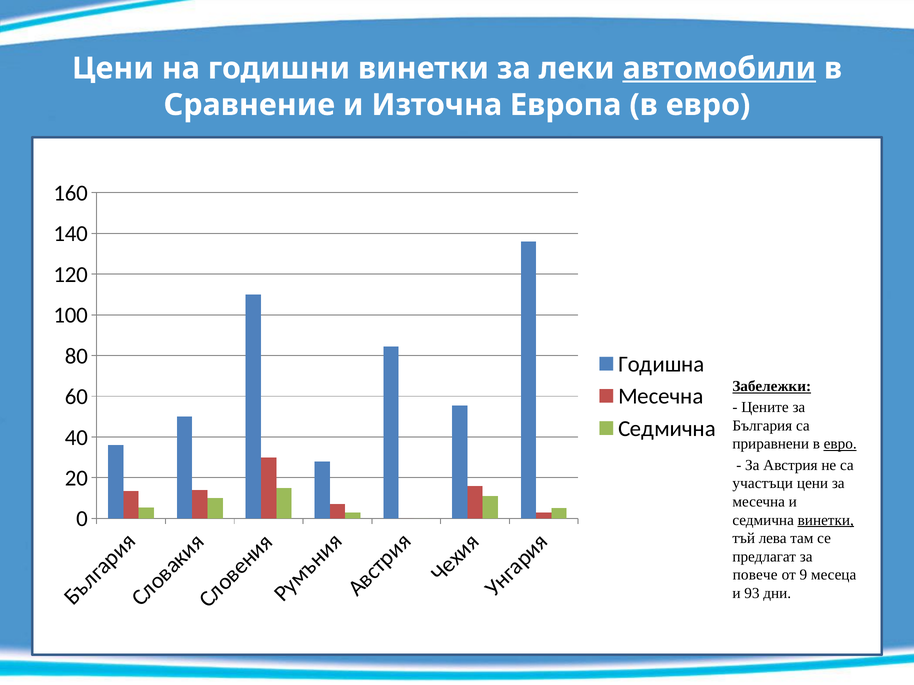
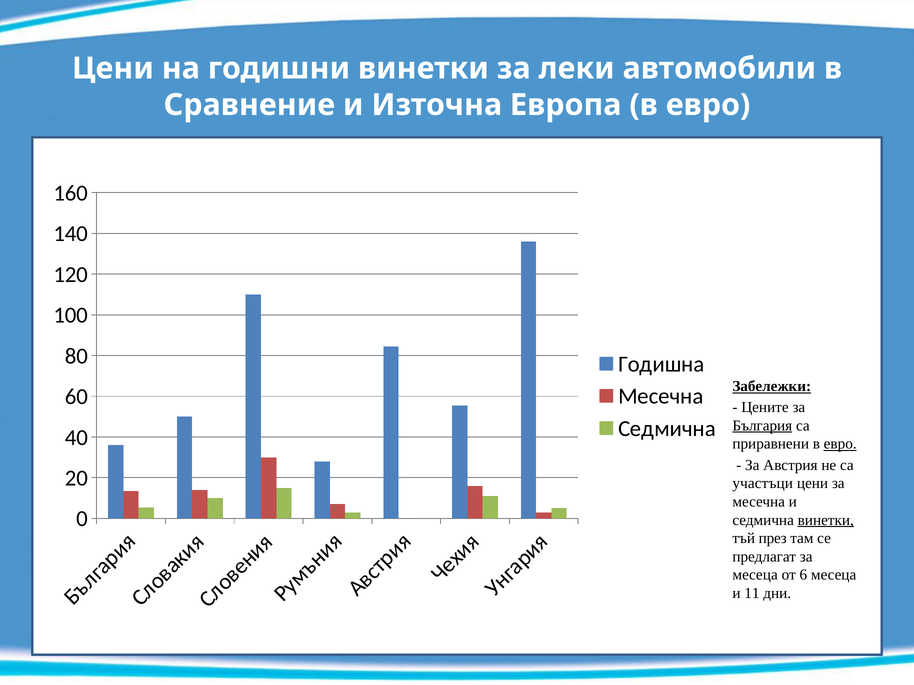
автомобили underline: present -> none (719, 68)
България underline: none -> present (762, 426)
лева: лева -> през (773, 539)
повече: повече -> месеца (755, 575)
9: 9 -> 6 (803, 575)
93: 93 -> 11 (752, 594)
